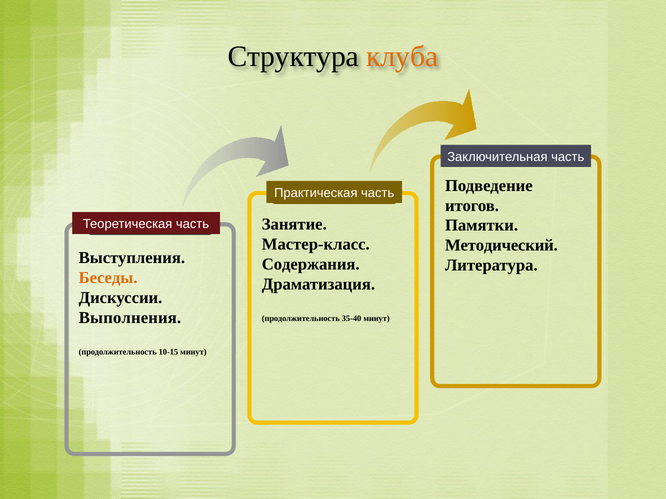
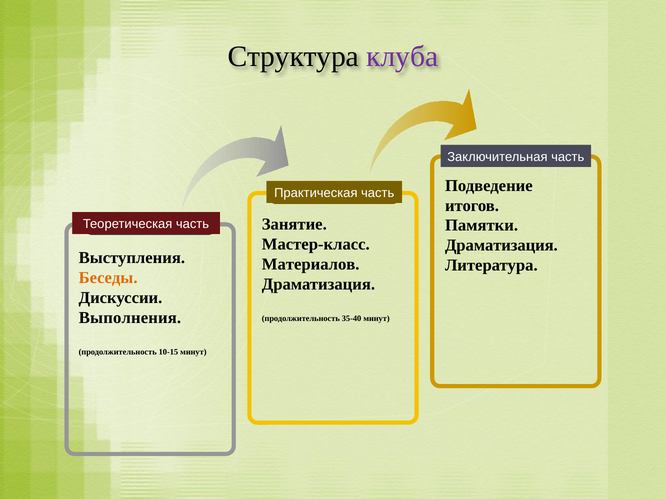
клуба colour: orange -> purple (402, 56)
Методический: Методический -> Драматизация (501, 246)
Содержания: Содержания -> Материалов (311, 265)
